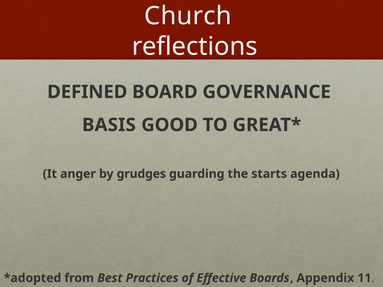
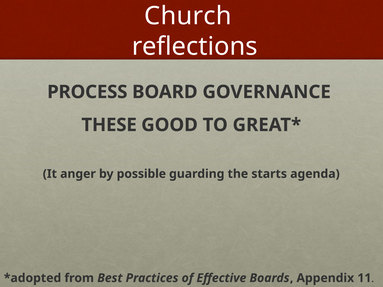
DEFINED: DEFINED -> PROCESS (87, 92)
BASIS: BASIS -> THESE (109, 125)
grudges: grudges -> possible (141, 174)
